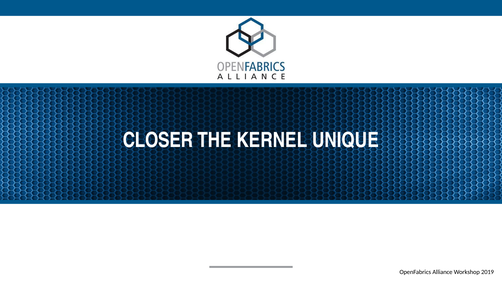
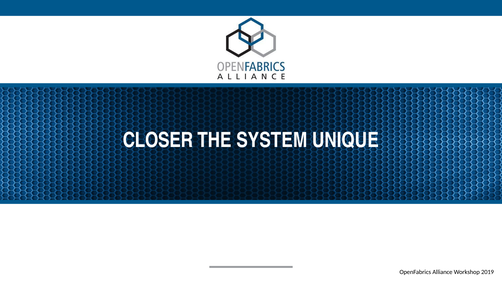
KERNEL: KERNEL -> SYSTEM (272, 140)
